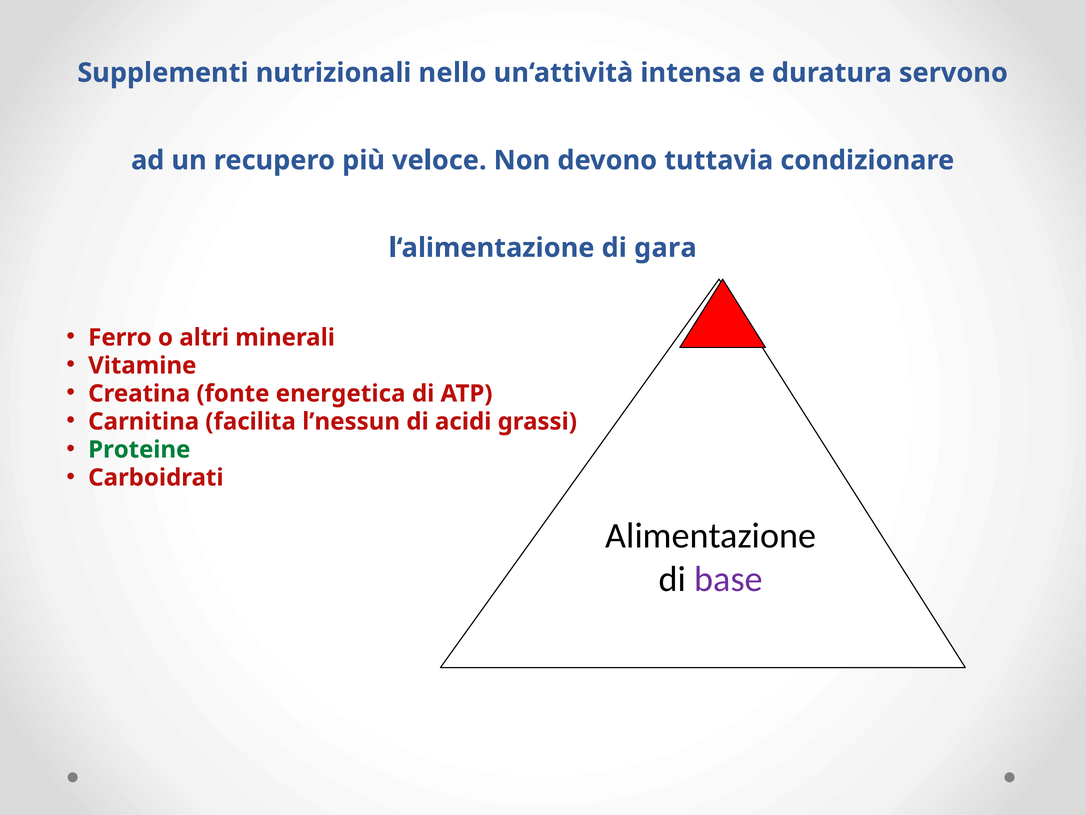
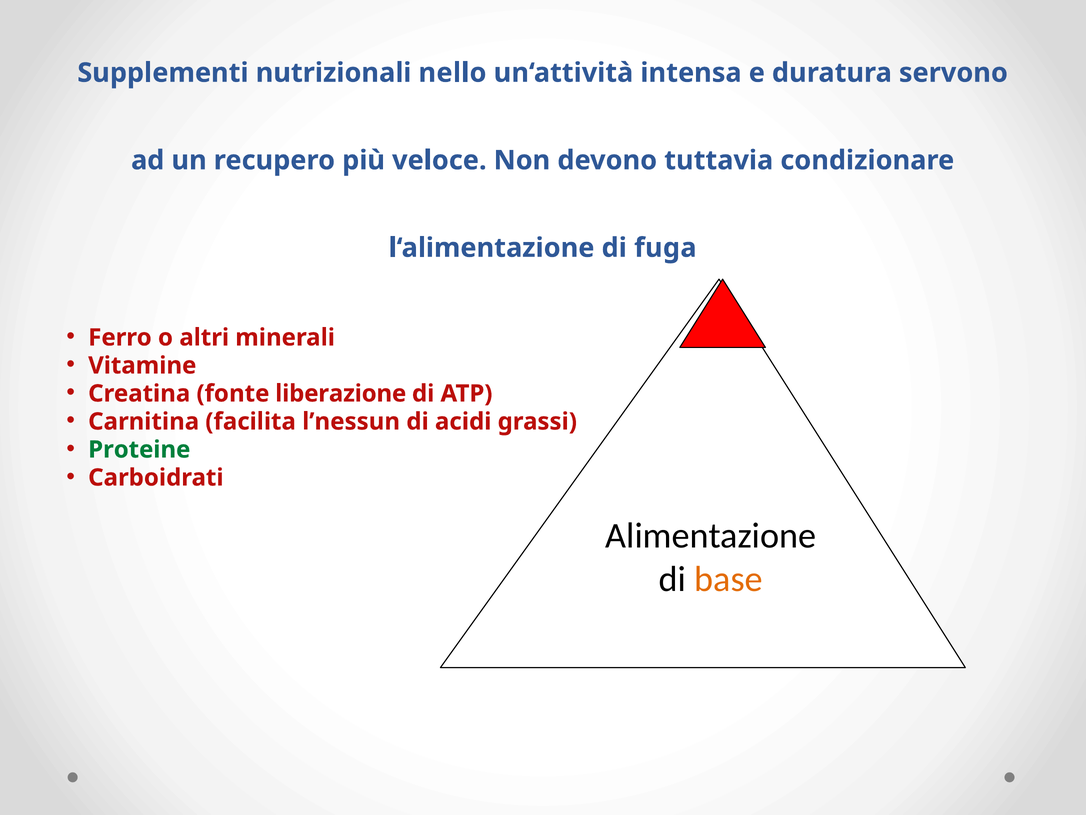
gara: gara -> fuga (665, 248)
energetica: energetica -> liberazione (341, 393)
base colour: purple -> orange (729, 579)
